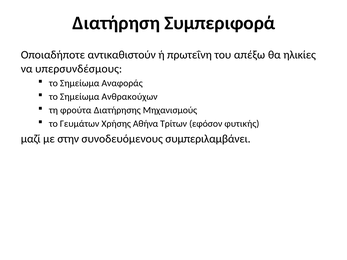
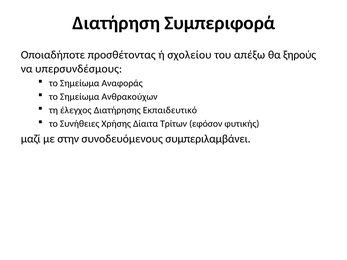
αντικαθιστούν: αντικαθιστούν -> προσθέτοντας (122, 55)
πρωτεΐνη: πρωτεΐνη -> σχολείου (189, 55)
ηλικίες: ηλικίες -> ξηρούς (300, 55)
φρούτα: φρούτα -> έλεγχος (76, 110)
Μηχανισμούς: Μηχανισμούς -> Εκπαιδευτικό (170, 110)
Γευμάτων: Γευμάτων -> Συνήθειες (80, 124)
Αθήνα: Αθήνα -> Δίαιτα (146, 124)
